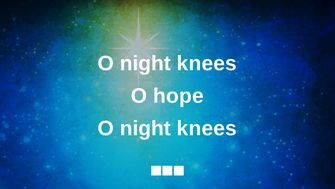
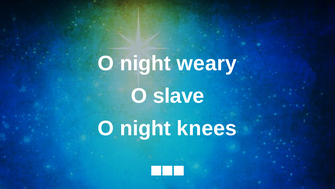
knees: knees -> weary (207, 63)
hope: hope -> slave (179, 96)
